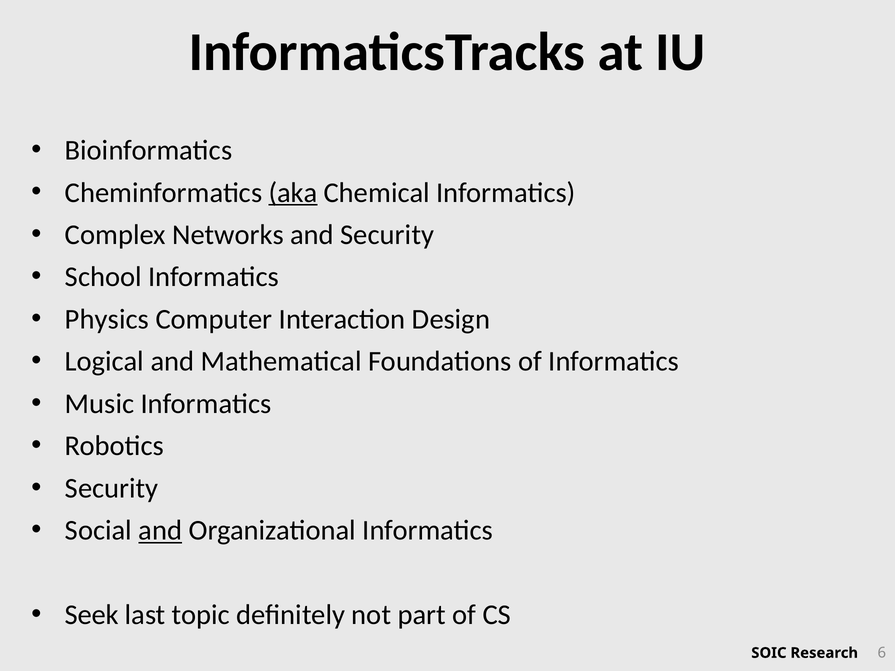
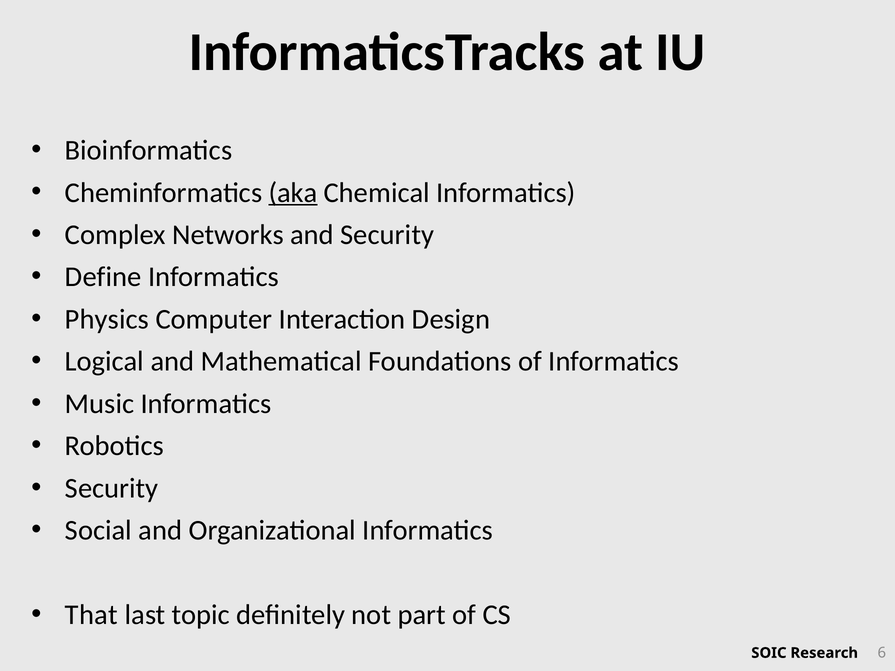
School: School -> Define (103, 277)
and underline: present -> none (160, 531)
Seek: Seek -> That (91, 615)
